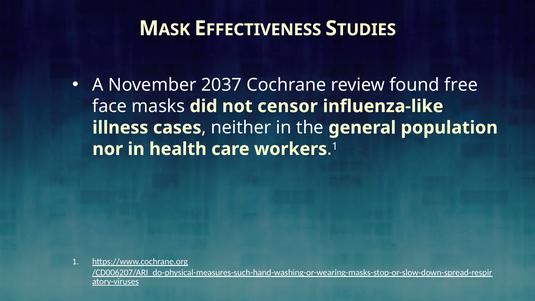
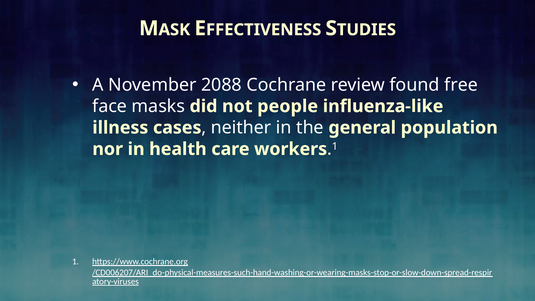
2037: 2037 -> 2088 (221, 85)
censor: censor -> people (288, 106)
